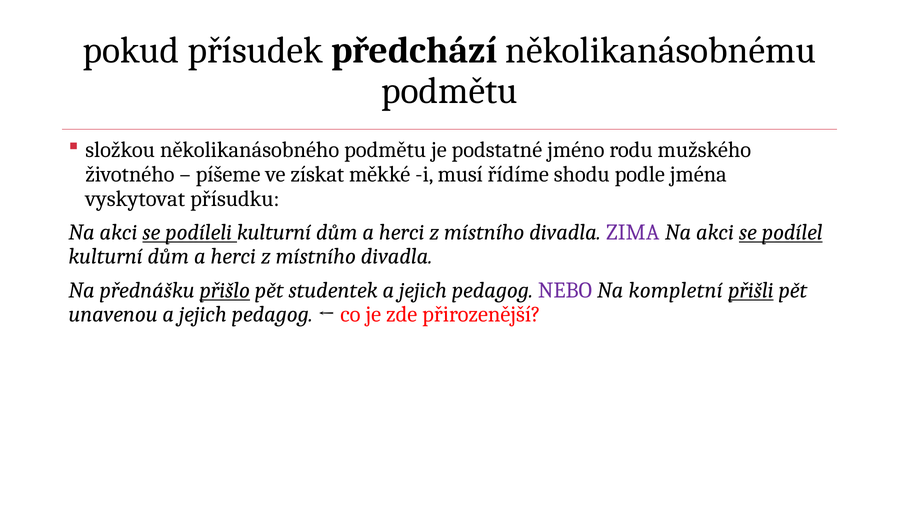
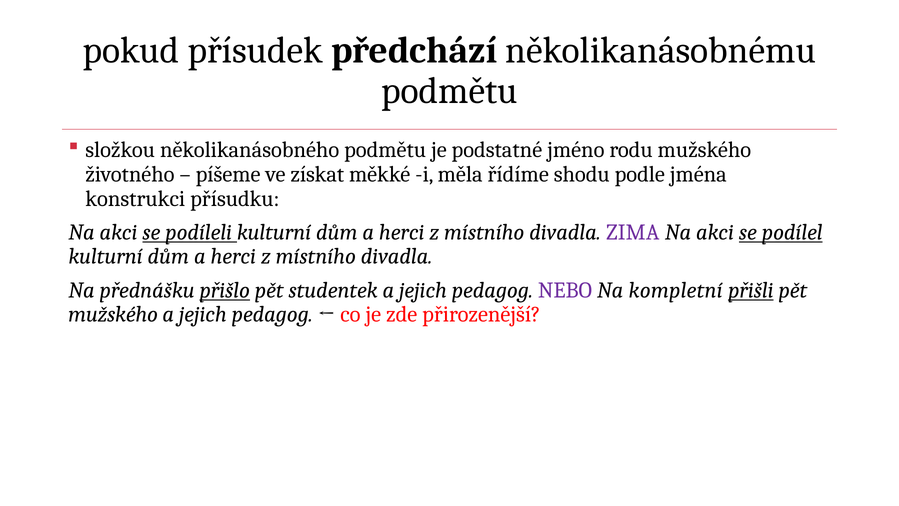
musí: musí -> měla (460, 174)
vyskytovat: vyskytovat -> konstrukci (135, 198)
unavenou: unavenou -> mužského (113, 314)
